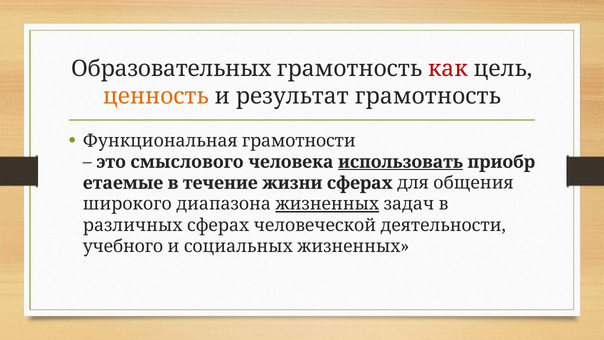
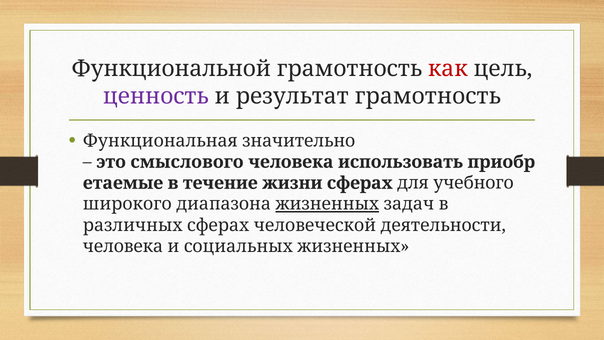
Образовательных: Образовательных -> Функциональной (171, 69)
ценность colour: orange -> purple (156, 96)
грамотности: грамотности -> значительно (299, 141)
использовать underline: present -> none (401, 162)
общения: общения -> учебного (474, 183)
учебного: учебного -> человека (123, 246)
